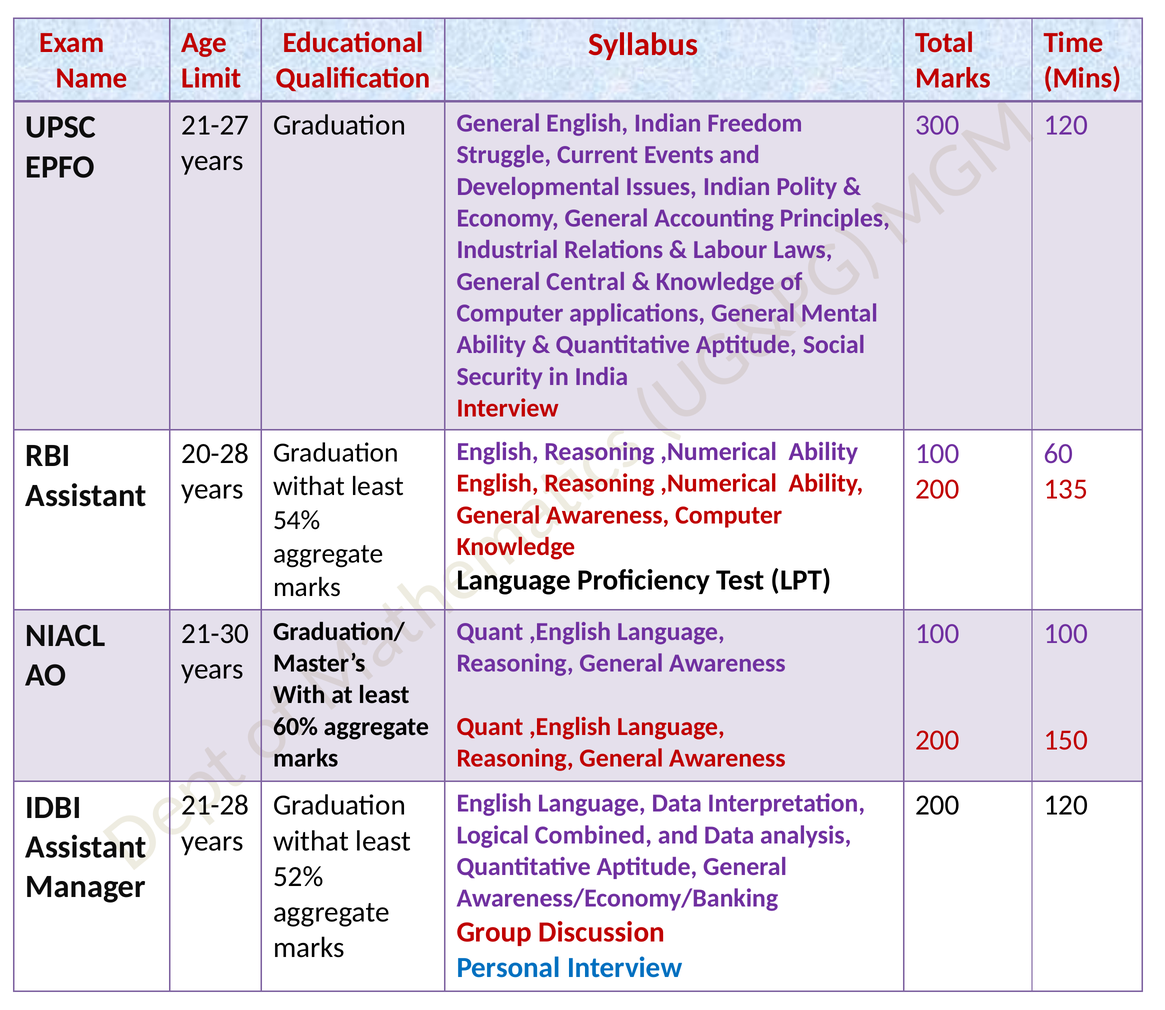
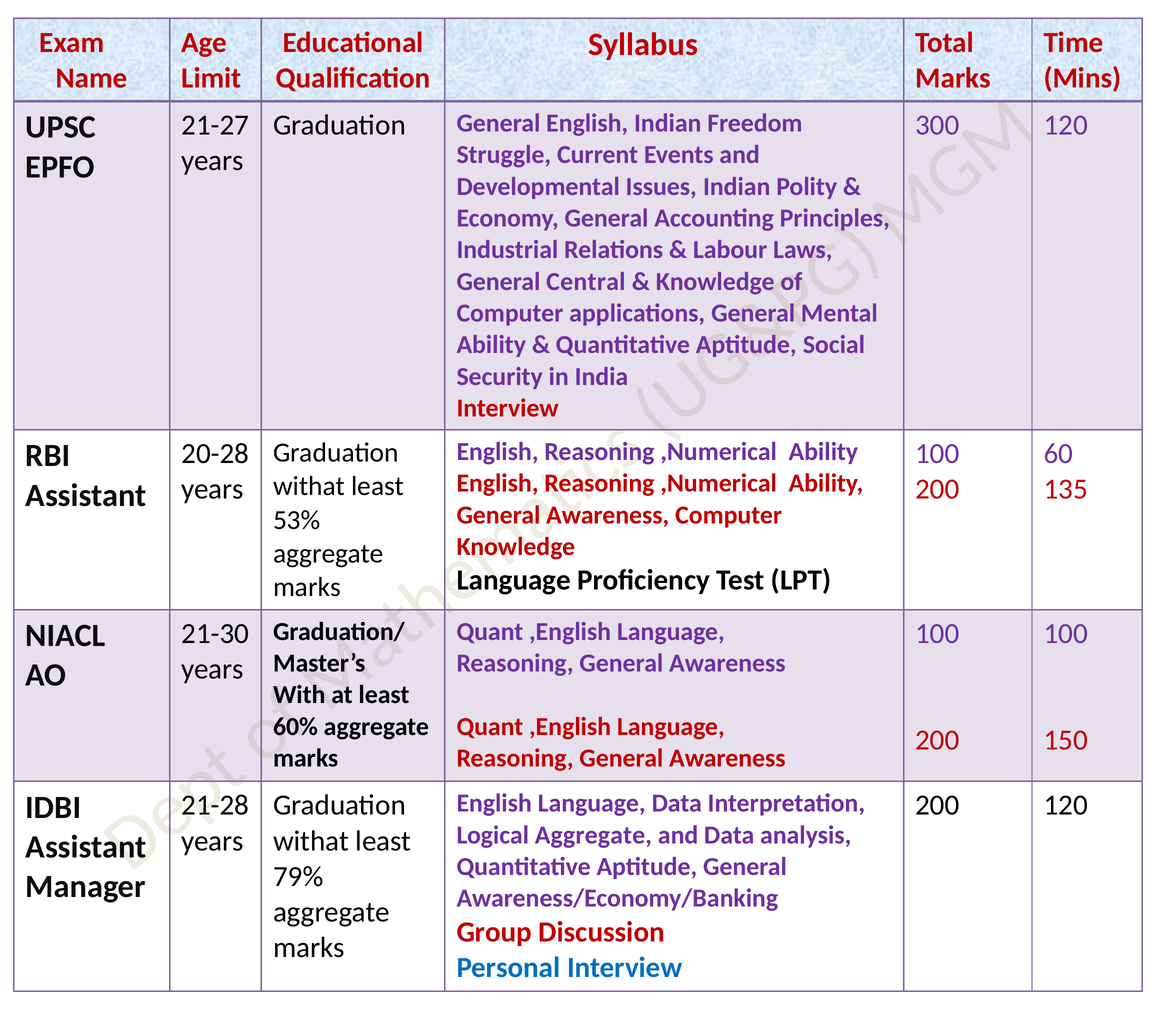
54%: 54% -> 53% (297, 520)
Logical Combined: Combined -> Aggregate (593, 834)
52%: 52% -> 79% (298, 876)
